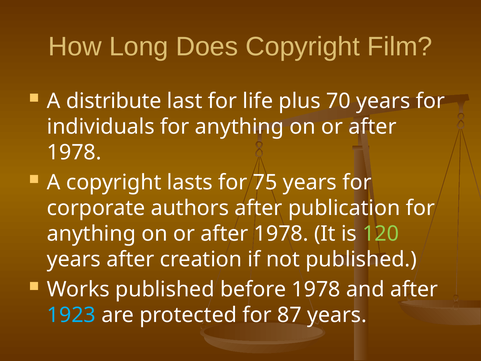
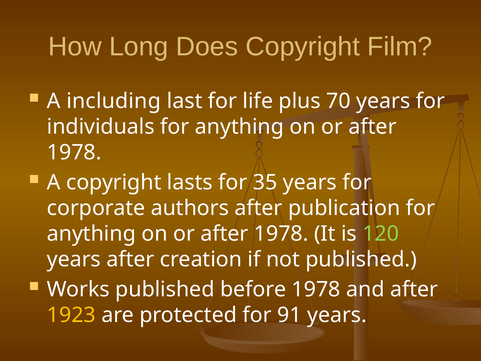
distribute: distribute -> including (114, 101)
75: 75 -> 35 (265, 182)
1923 colour: light blue -> yellow (71, 315)
87: 87 -> 91 (289, 315)
